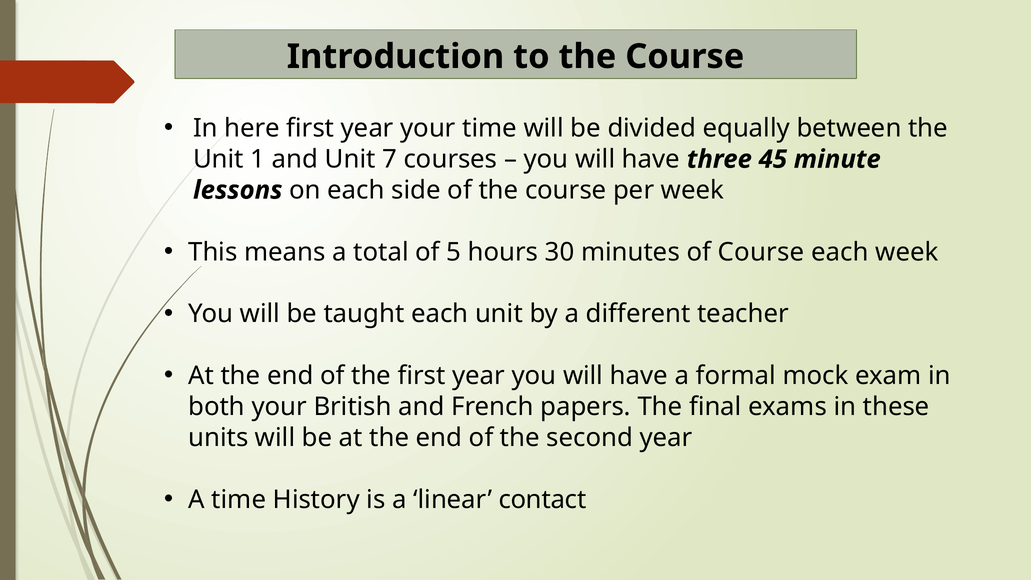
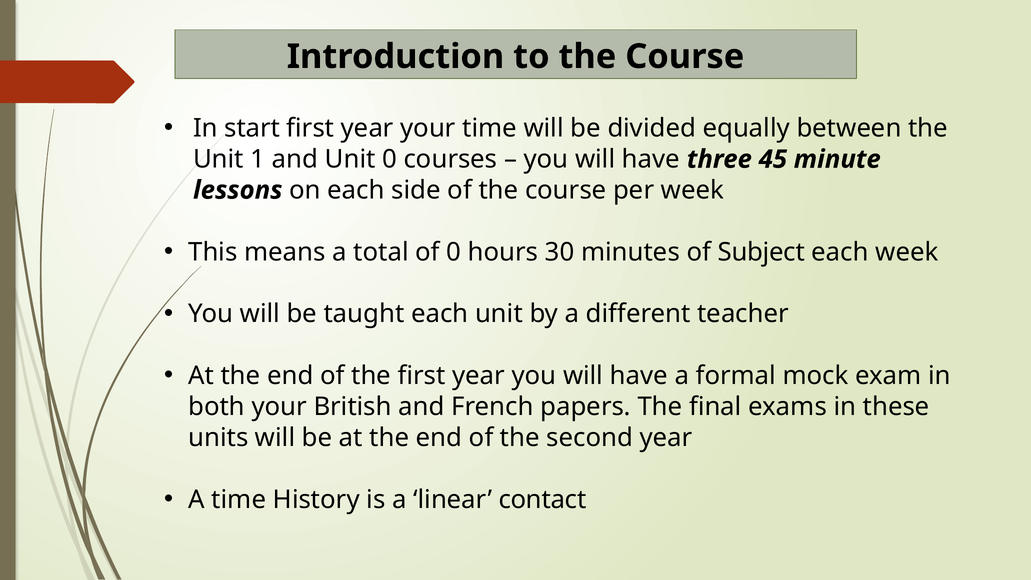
here: here -> start (252, 128)
Unit 7: 7 -> 0 (390, 159)
of 5: 5 -> 0 (454, 252)
of Course: Course -> Subject (761, 252)
